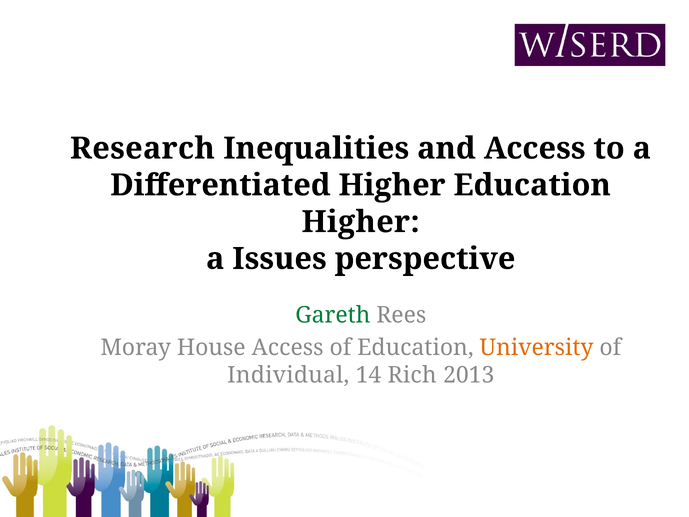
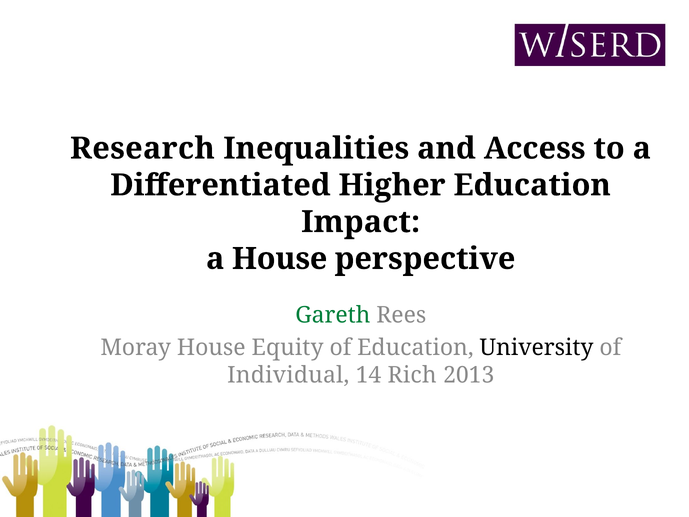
Higher: Higher -> Impact (361, 222)
a Issues: Issues -> House (280, 259)
House Access: Access -> Equity (288, 347)
University colour: orange -> black (537, 347)
